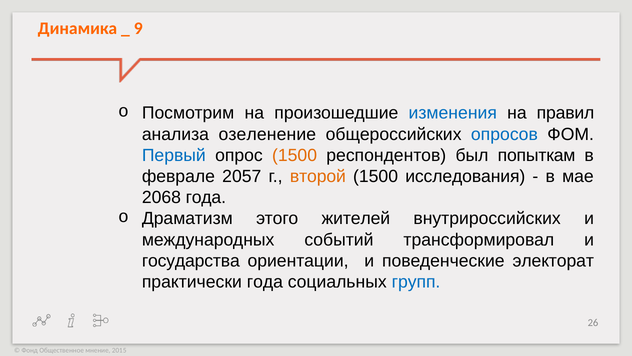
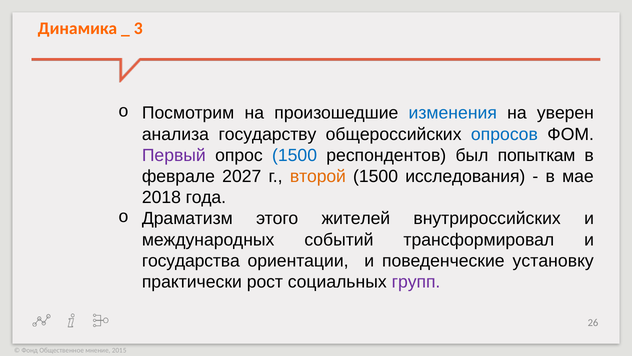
9: 9 -> 3 (138, 28)
правил: правил -> уверен (565, 113)
озеленение: озеленение -> государству (267, 134)
Первый colour: blue -> purple (174, 155)
1500 colour: orange -> blue (295, 155)
2057: 2057 -> 2027 (242, 176)
2068: 2068 -> 2018 (161, 197)
электорат: электорат -> установку (553, 261)
практически года: года -> рост (265, 282)
групп colour: blue -> purple (416, 282)
